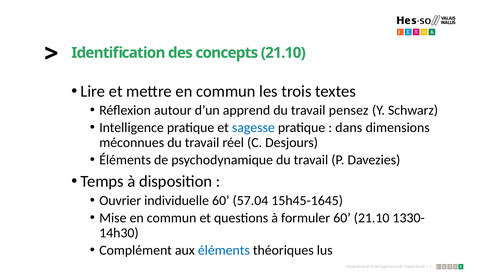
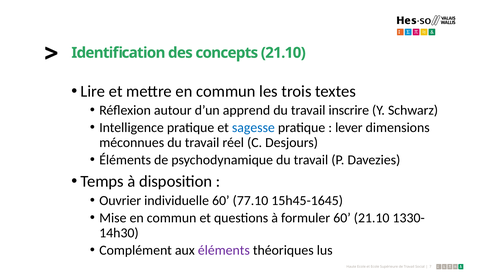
pensez: pensez -> inscrire (349, 110)
dans: dans -> lever (349, 128)
57.04: 57.04 -> 77.10 (250, 200)
éléments colour: blue -> purple (224, 250)
